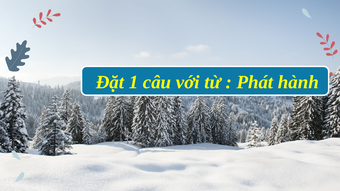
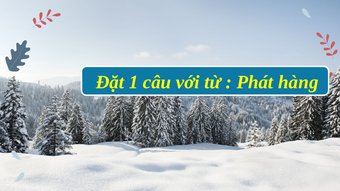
hành: hành -> hàng (298, 82)
